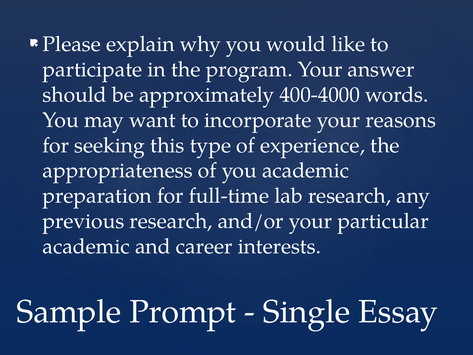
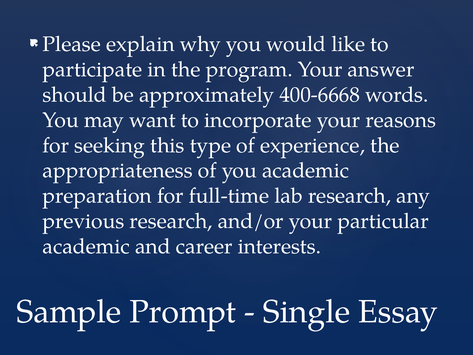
400-4000: 400-4000 -> 400-6668 (320, 95)
